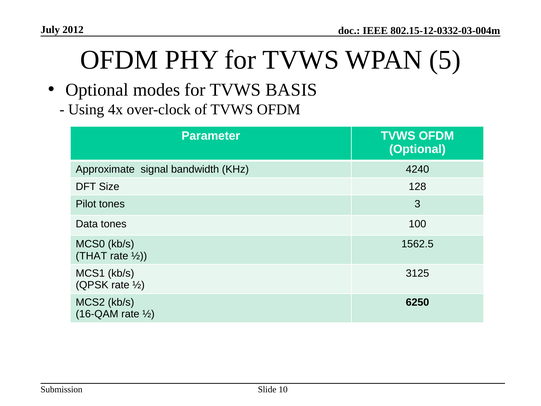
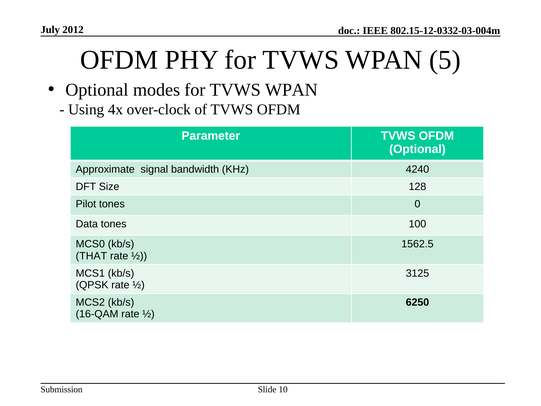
modes for TVWS BASIS: BASIS -> WPAN (292, 90)
3: 3 -> 0 (417, 204)
